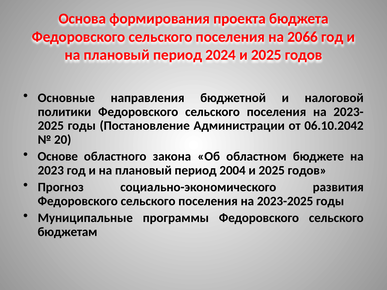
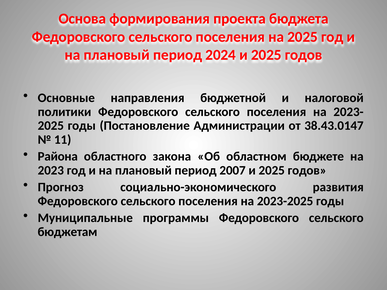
на 2066: 2066 -> 2025 (303, 37)
06.10.2042: 06.10.2042 -> 38.43.0147 (334, 126)
20: 20 -> 11 (63, 140)
Основе: Основе -> Района (58, 157)
2004: 2004 -> 2007 (233, 170)
